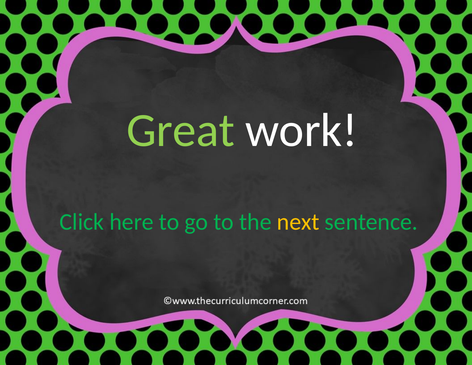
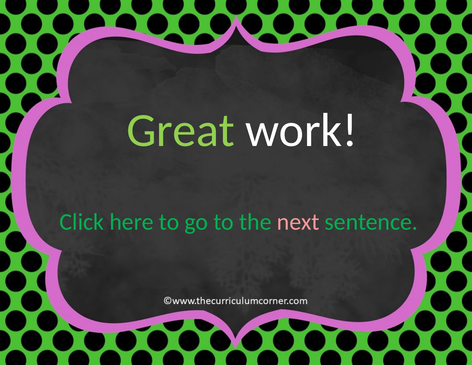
next colour: yellow -> pink (298, 222)
